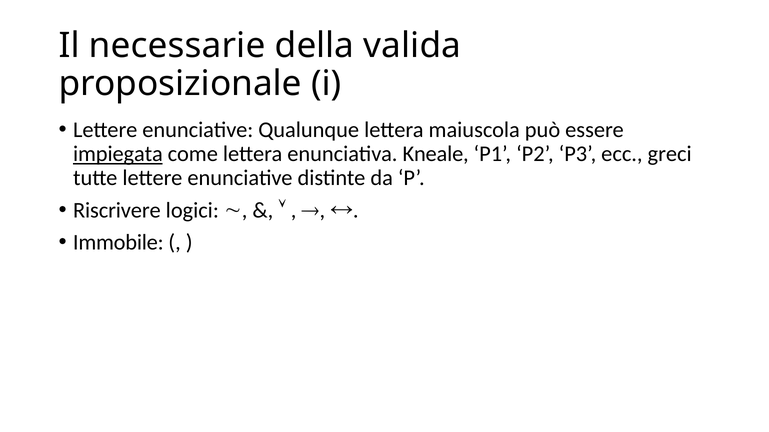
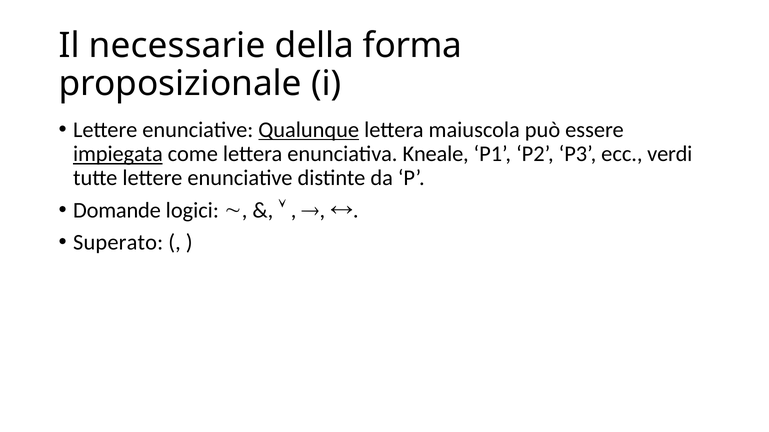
valida: valida -> forma (413, 46)
Qualunque underline: none -> present (309, 130)
greci: greci -> verdi (670, 154)
Riscrivere: Riscrivere -> Domande (117, 211)
Immobile: Immobile -> Superato (118, 243)
